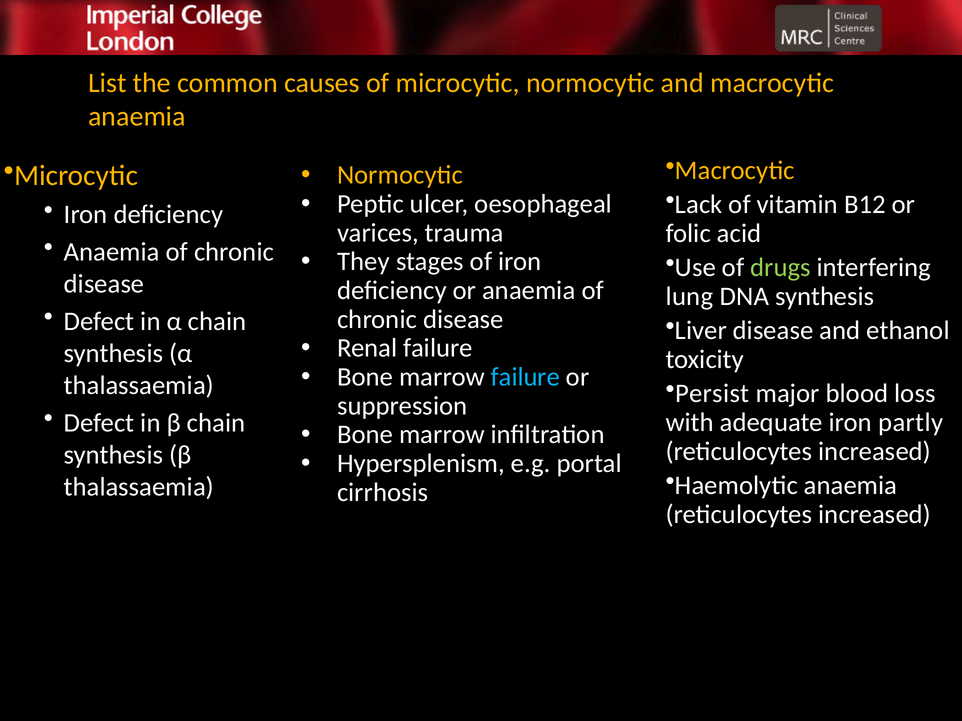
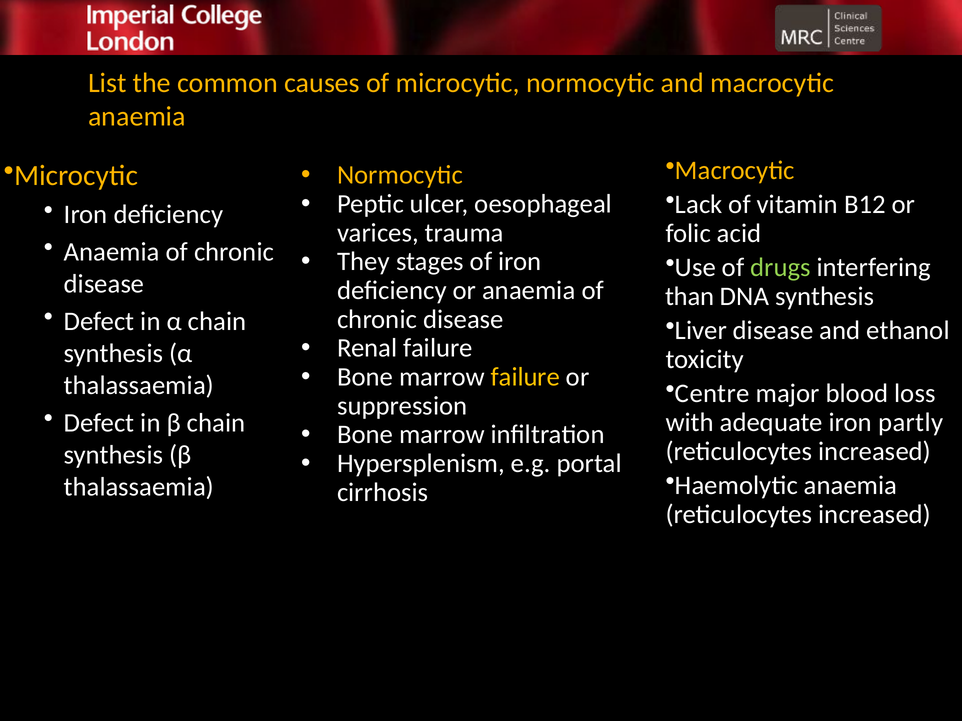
lung: lung -> than (690, 297)
failure colour: light blue -> yellow (525, 377)
Persist: Persist -> Centre (712, 394)
